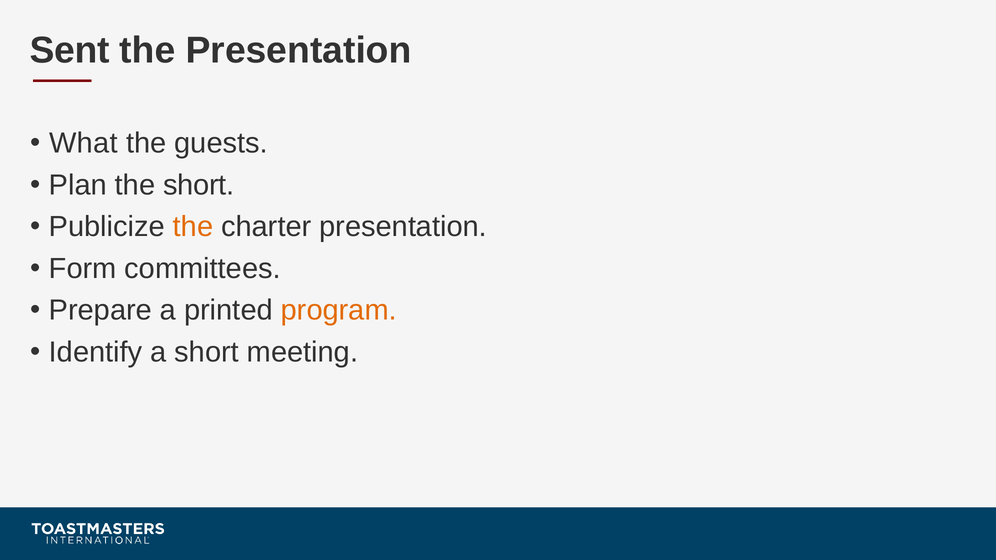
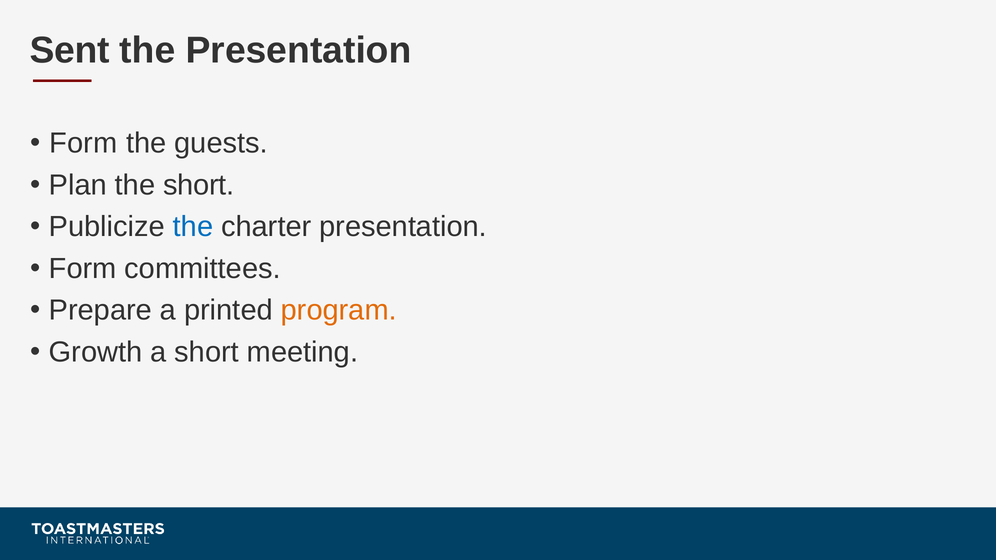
What: What -> Form (83, 143)
the colour: orange -> blue (193, 227)
Identify: Identify -> Growth (96, 352)
